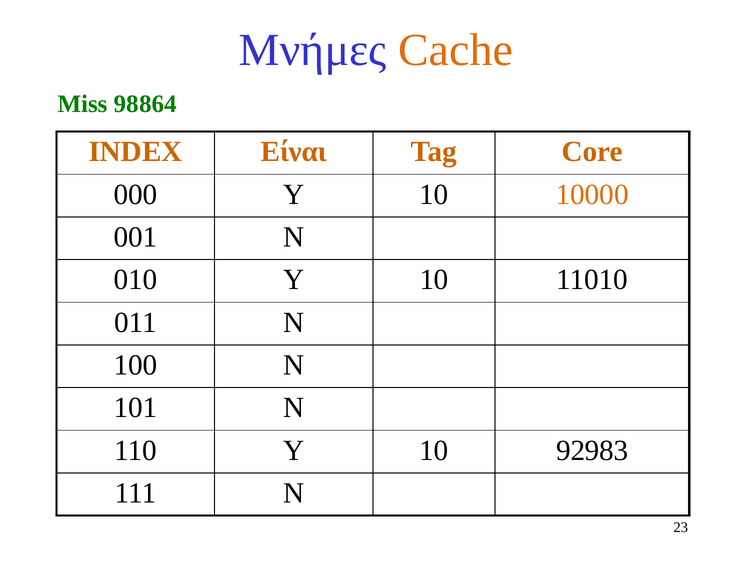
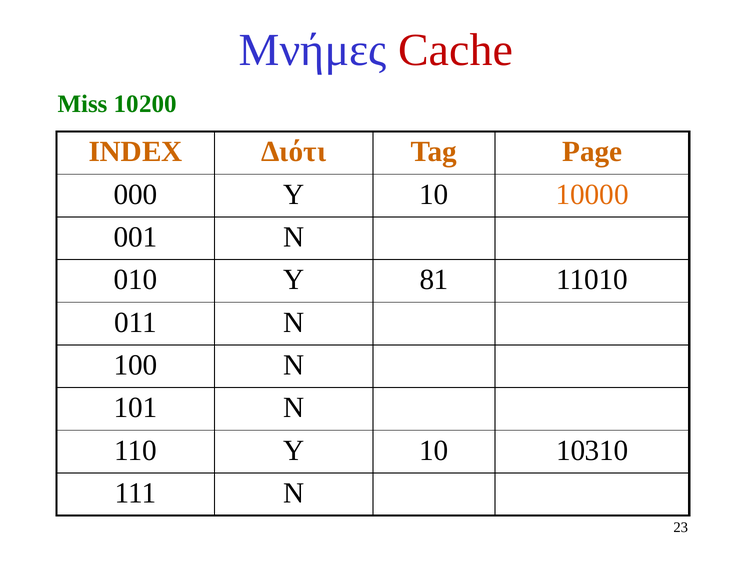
Cache colour: orange -> red (456, 50)
98864: 98864 -> 10200 (145, 104)
Είναι: Είναι -> Διότι (294, 152)
Core: Core -> Page (592, 152)
010 Y 10: 10 -> 81 (434, 280)
92983: 92983 -> 10310 (592, 450)
